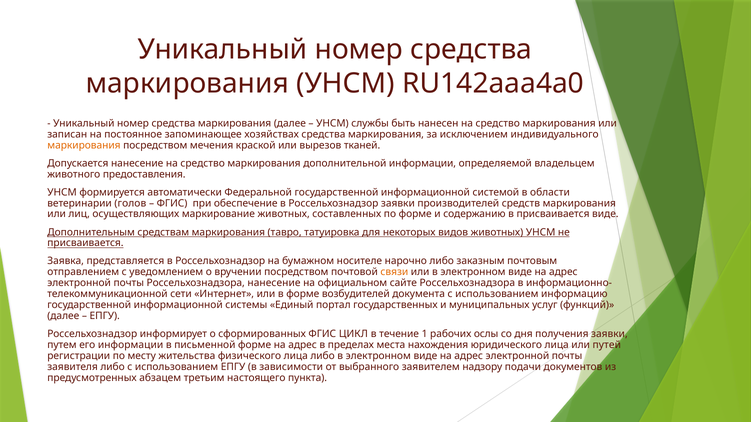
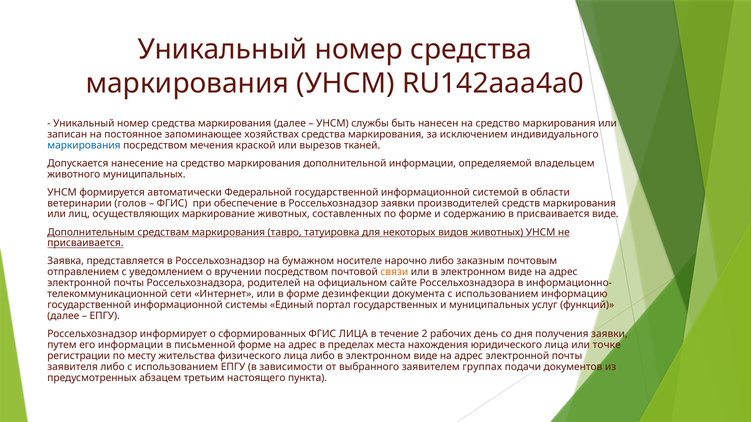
маркирования colour: orange -> blue (84, 145)
животного предоставления: предоставления -> муниципальных (144, 174)
Россельхознадзора нанесение: нанесение -> родителей (274, 283)
возбудителей: возбудителей -> дезинфекции (356, 294)
ФГИС ЦИКЛ: ЦИКЛ -> ЛИЦА (353, 334)
1: 1 -> 2 (425, 334)
ослы: ослы -> день (486, 334)
путей: путей -> точке (607, 345)
надзору: надзору -> группах (482, 367)
